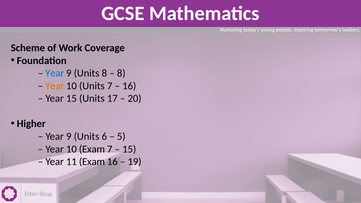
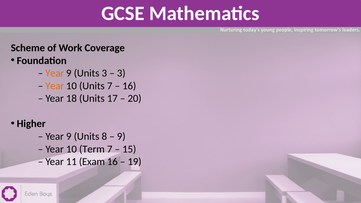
Year colour: blue -> orange (55, 73)
Units 8: 8 -> 3 (104, 73)
8: 8 -> 3 (121, 73)
Year 15: 15 -> 18 (71, 99)
6: 6 -> 8 (104, 136)
5: 5 -> 9 (121, 136)
10 Exam: Exam -> Term (92, 149)
